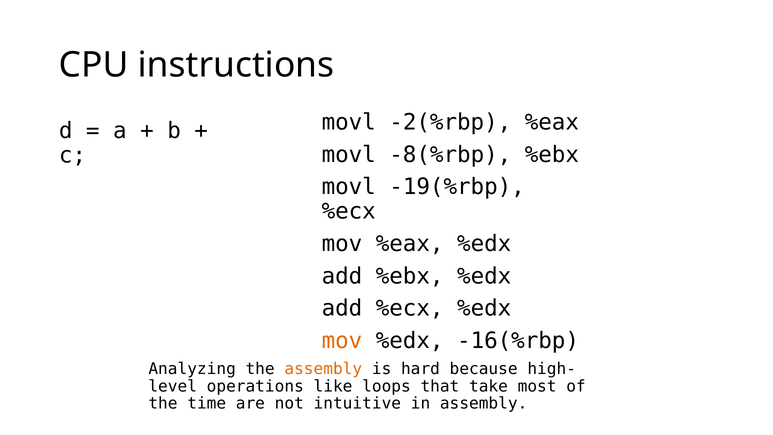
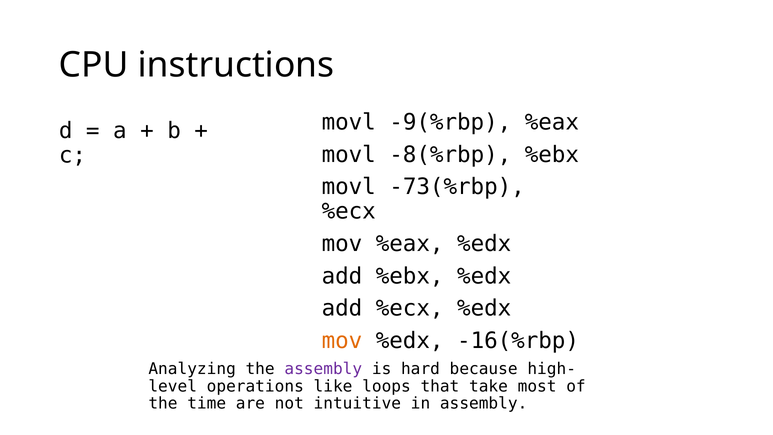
-2(%rbp: -2(%rbp -> -9(%rbp (450, 122)
-19(%rbp: -19(%rbp -> -73(%rbp (457, 187)
assembly colour: orange -> purple (323, 369)
